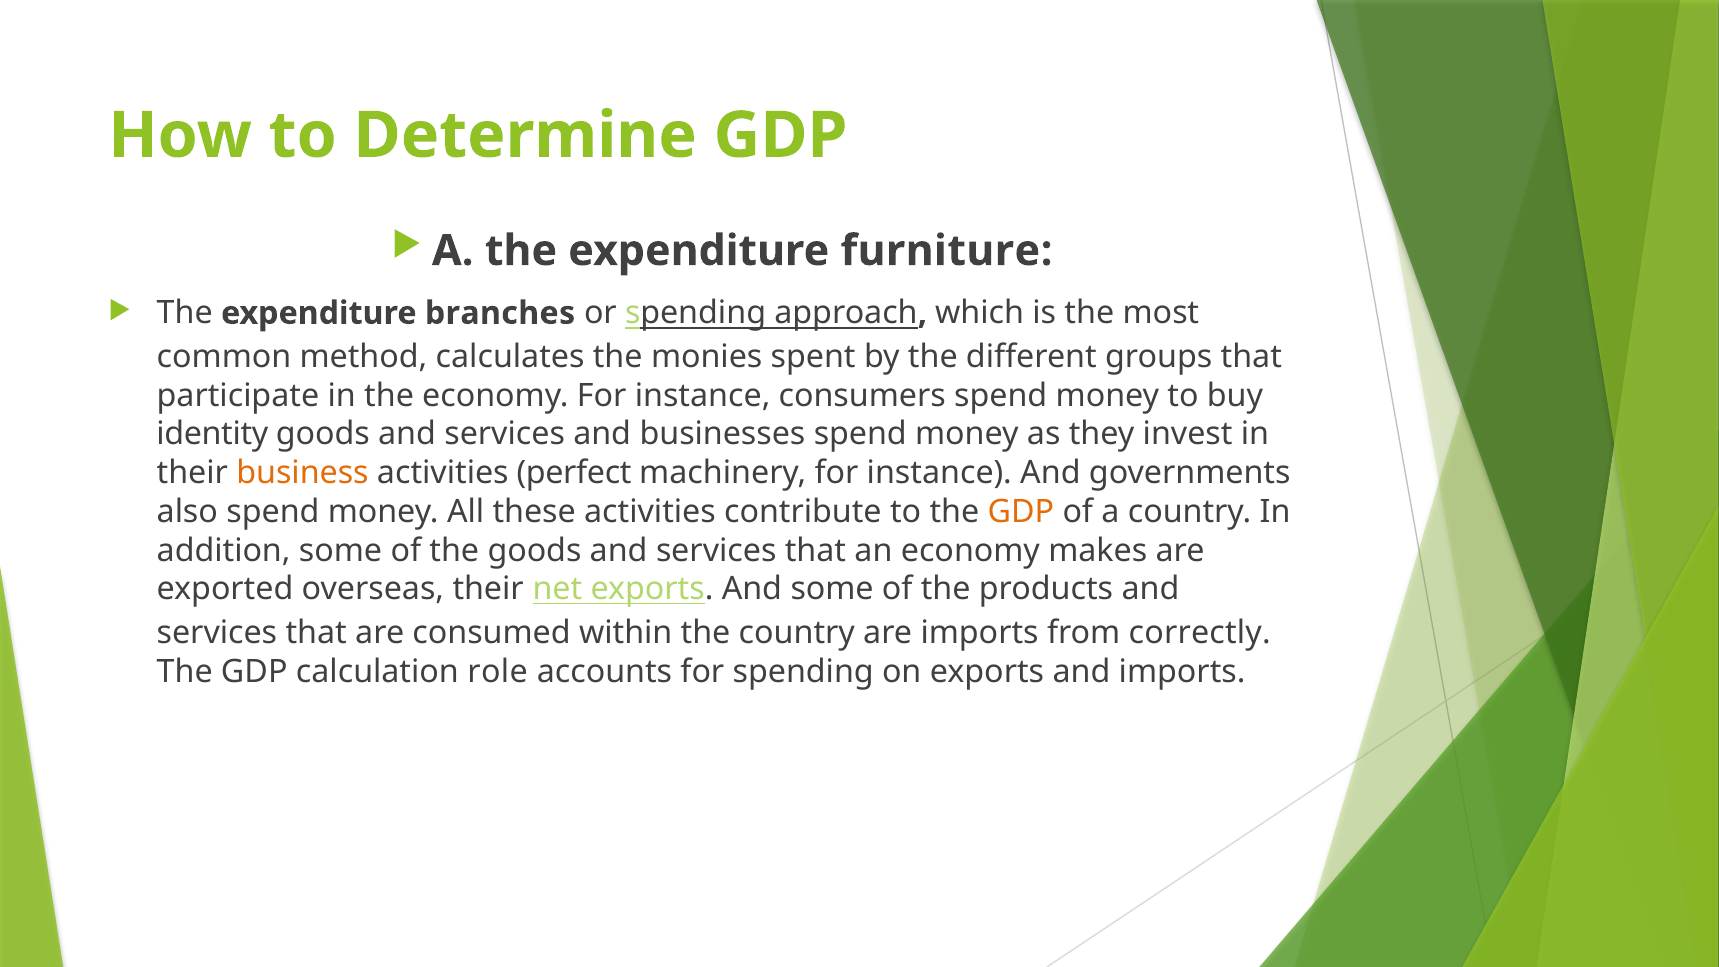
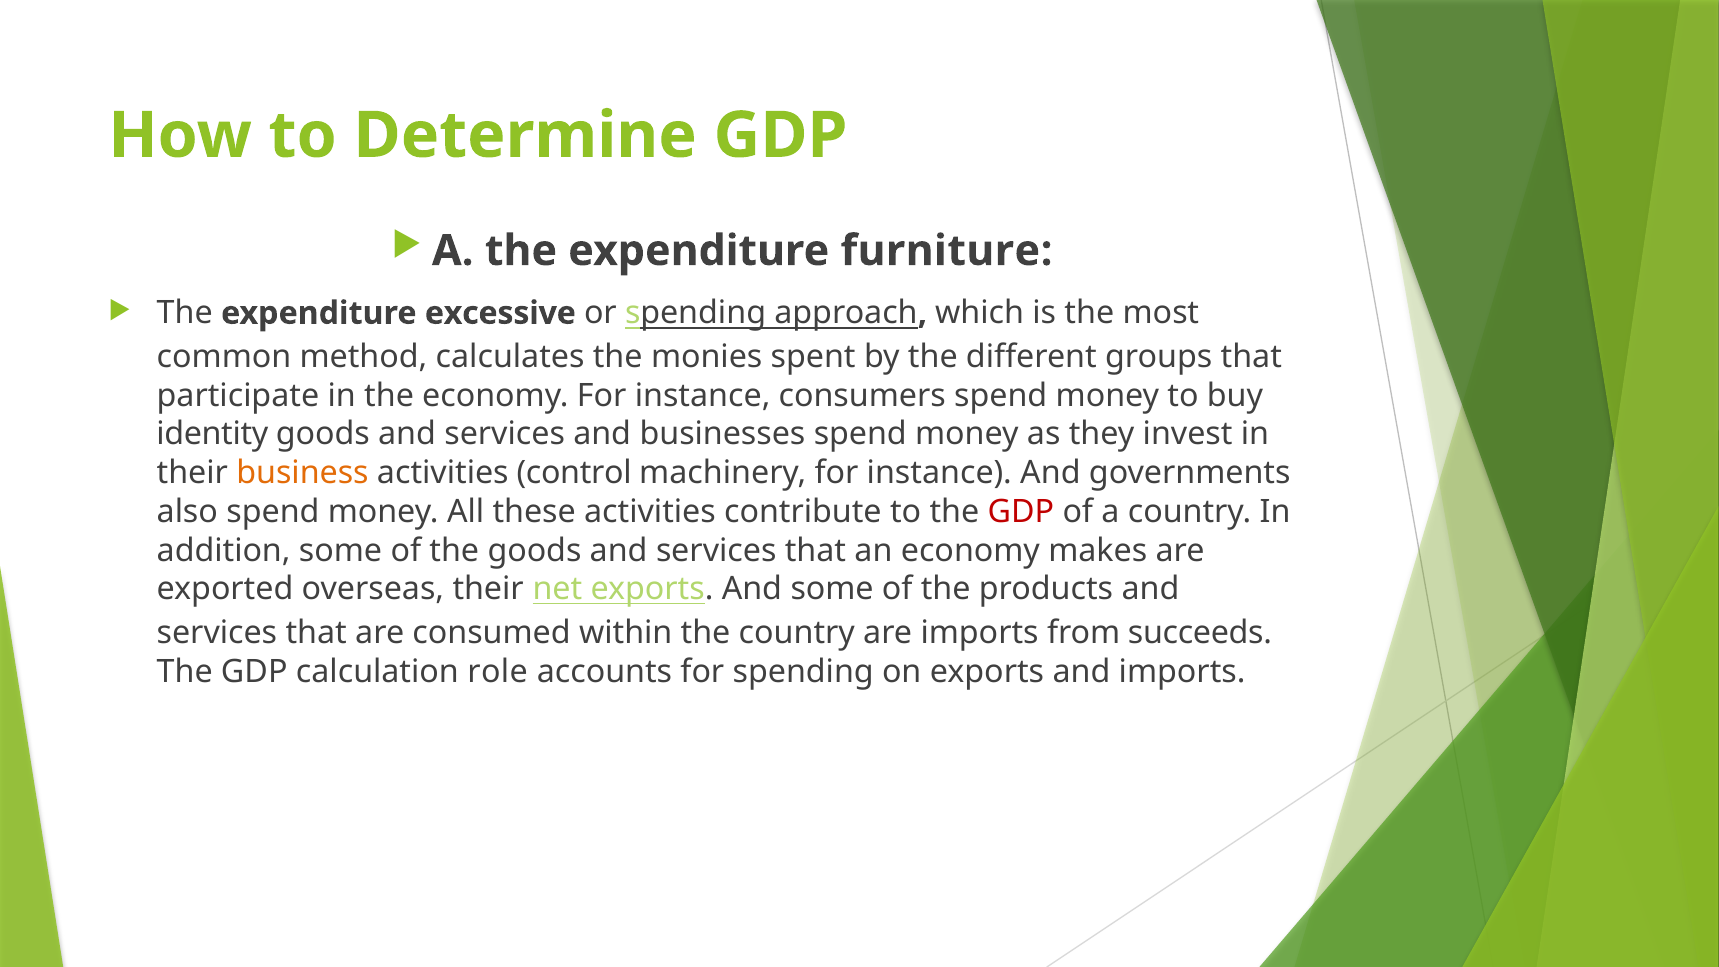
branches: branches -> excessive (500, 313)
perfect: perfect -> control (574, 473)
GDP colour: orange -> red (1021, 512)
correctly: correctly -> succeeds (1200, 633)
